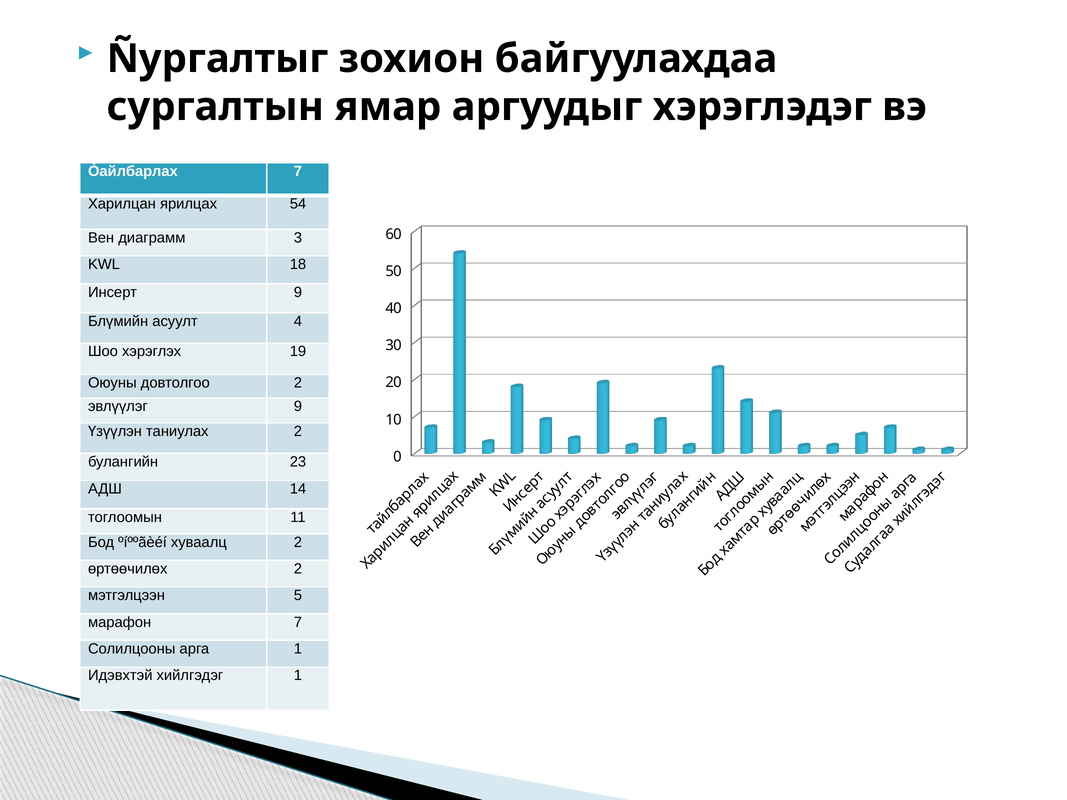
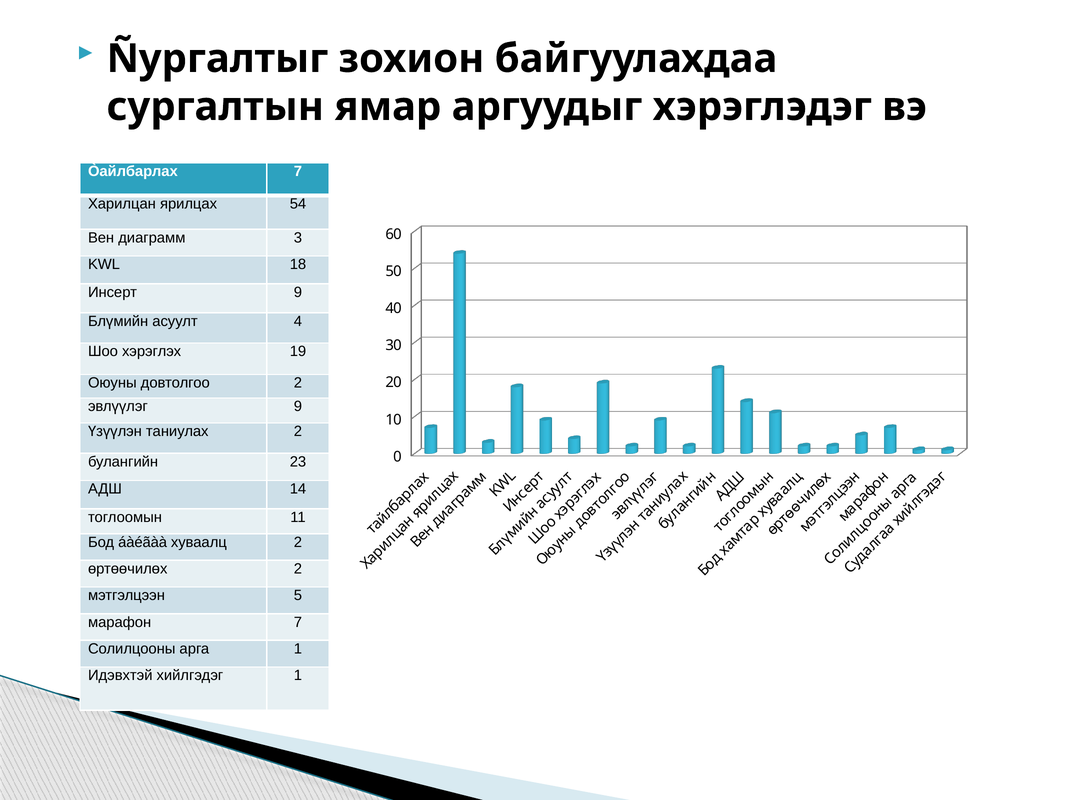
ºíººãèéí: ºíººãèéí -> áàéãàà (143, 542)
